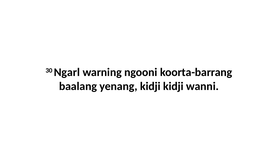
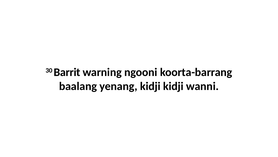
Ngarl: Ngarl -> Barrit (67, 72)
